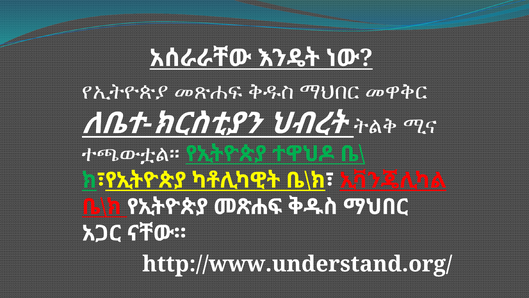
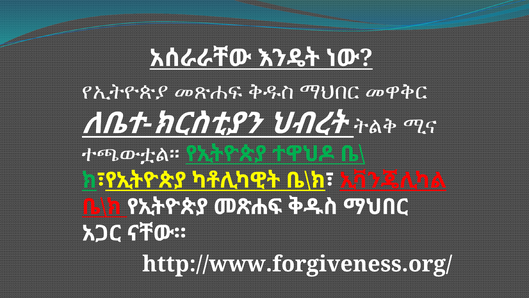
http://www.understand.org/: http://www.understand.org/ -> http://www.forgiveness.org/ (297, 264)
